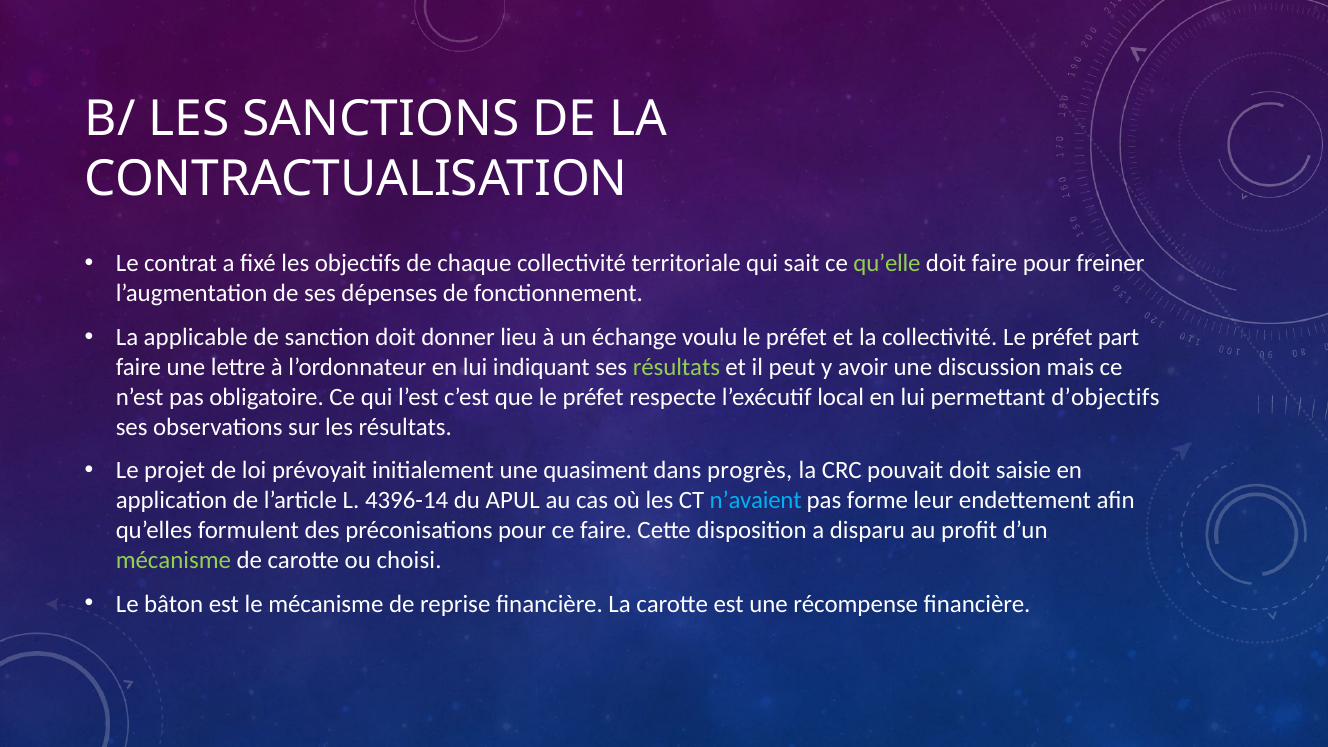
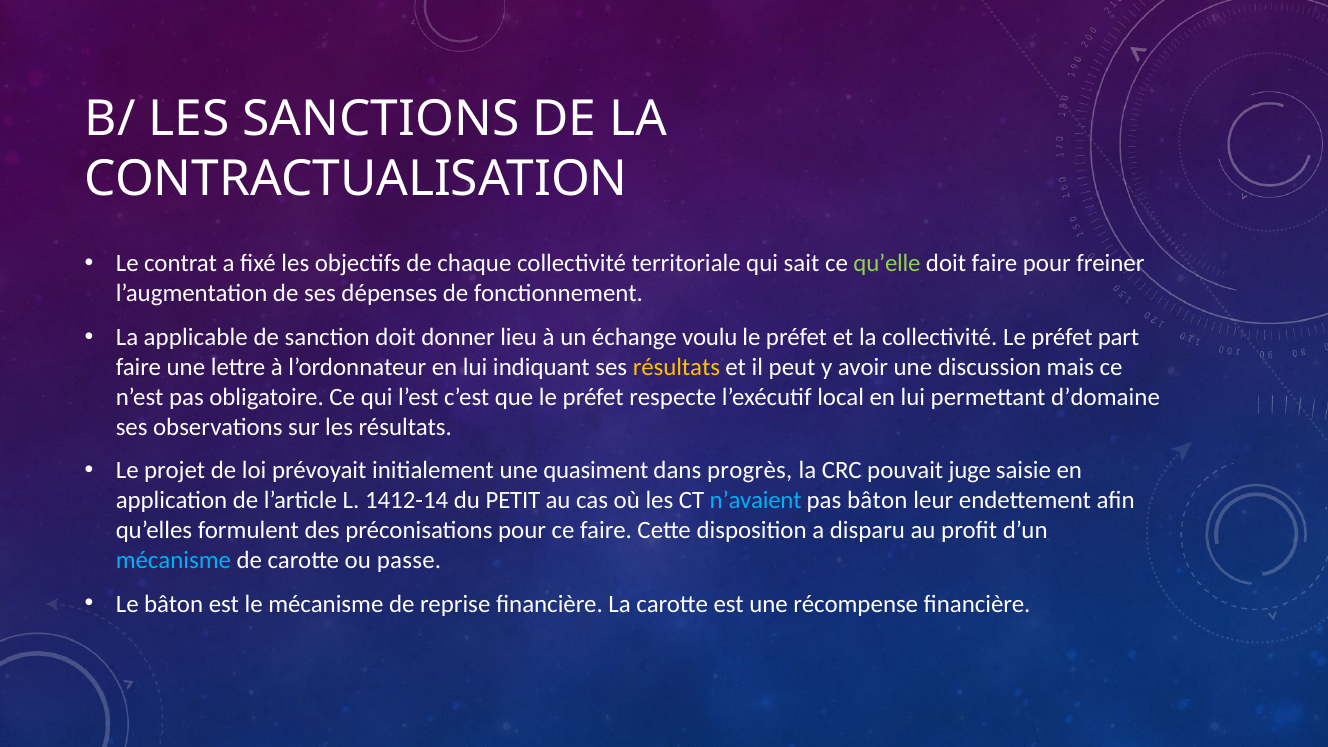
résultats colour: light green -> yellow (676, 367)
d’objectifs: d’objectifs -> d’domaine (1106, 397)
pouvait doit: doit -> juge (970, 471)
4396-14: 4396-14 -> 1412-14 (407, 500)
APUL: APUL -> PETIT (513, 500)
pas forme: forme -> bâton (877, 500)
mécanisme colour: light green -> light blue (173, 560)
choisi: choisi -> passe (409, 560)
